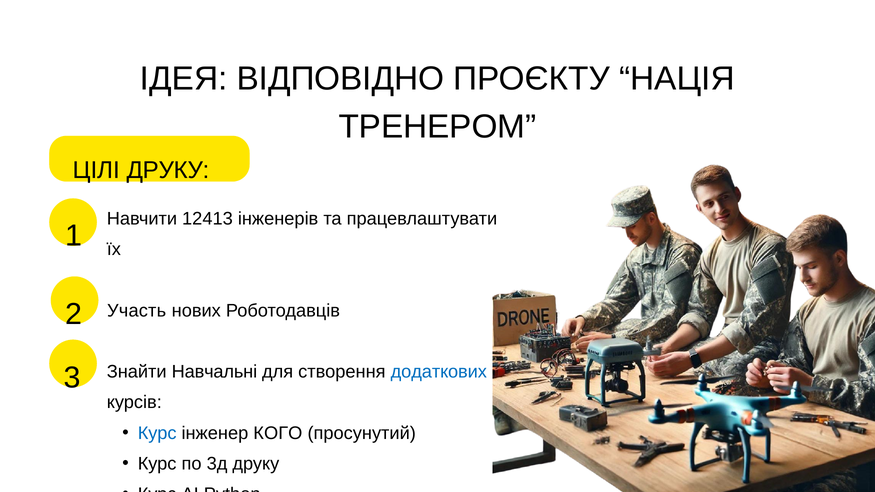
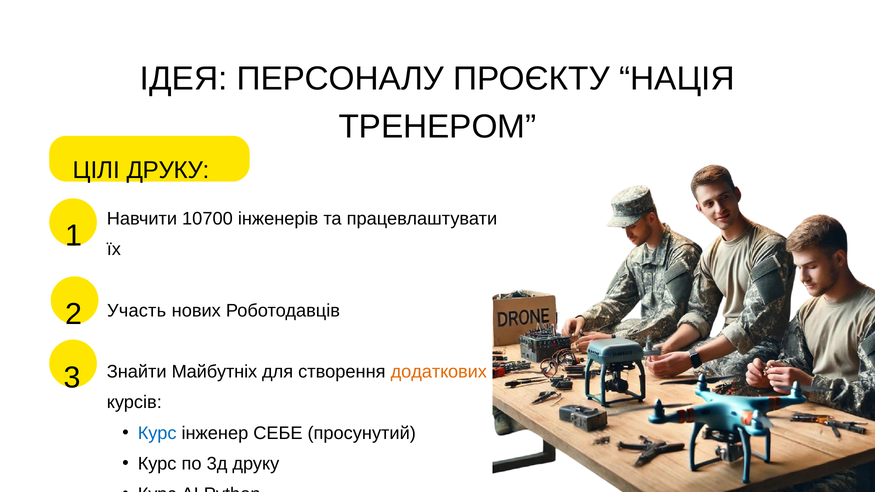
ВІДПОВІДНО: ВІДПОВІДНО -> ПЕРСОНАЛУ (340, 79)
12413: 12413 -> 10700 (207, 219)
Навчальні: Навчальні -> Майбутніх (214, 372)
додаткових colour: blue -> orange (439, 372)
КОГО: КОГО -> СЕБЕ (278, 433)
